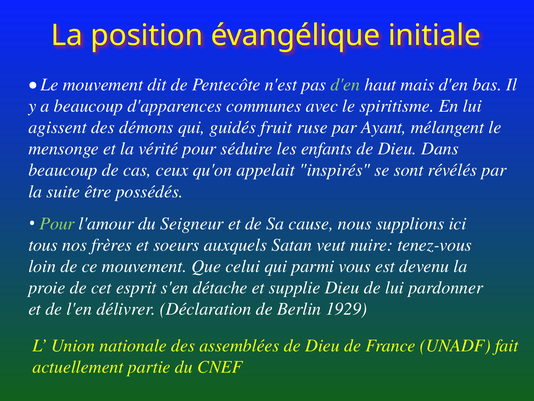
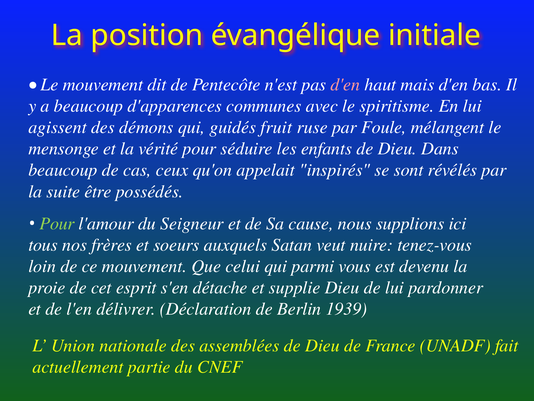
d'en colour: light green -> pink (345, 84)
Ayant: Ayant -> Foule (384, 127)
1929: 1929 -> 1939 (346, 309)
